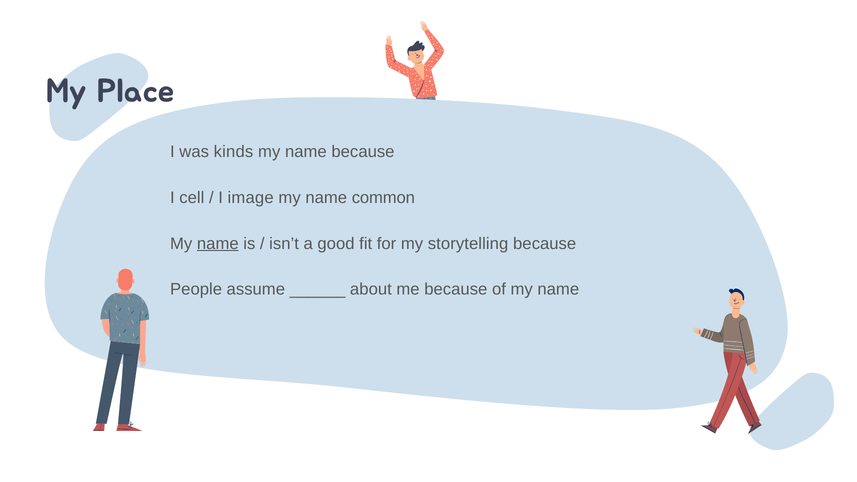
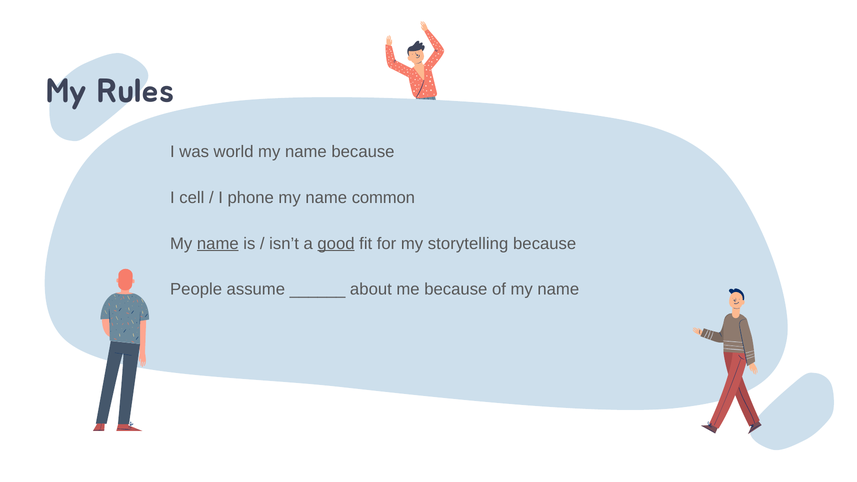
Place: Place -> Rules (136, 91)
kinds: kinds -> world (234, 152)
image: image -> phone (251, 198)
good underline: none -> present (336, 244)
